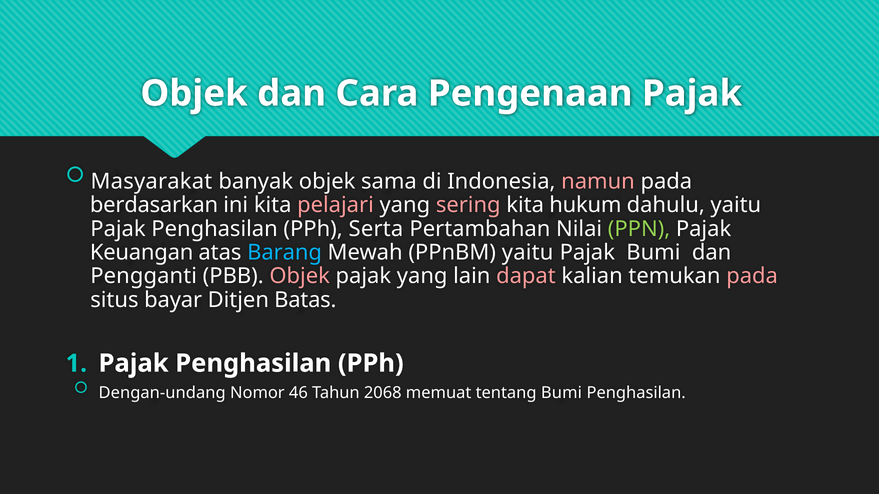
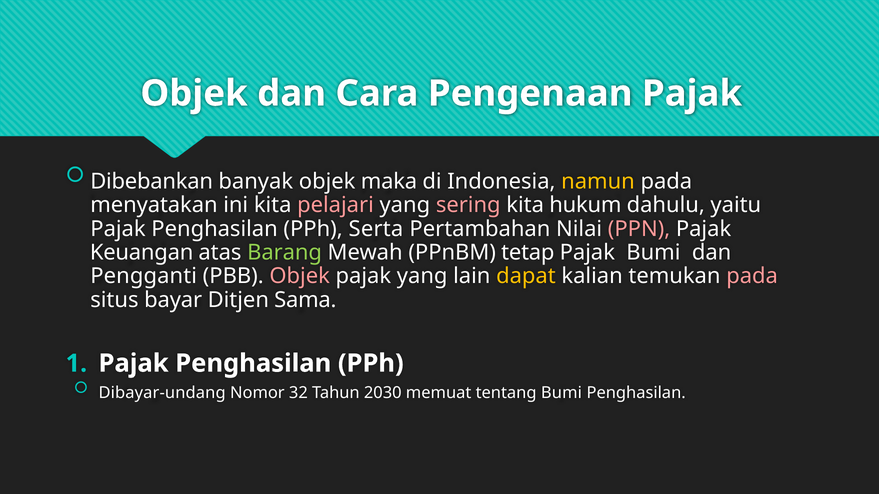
Masyarakat: Masyarakat -> Dibebankan (152, 182)
sama: sama -> maka (389, 182)
namun colour: pink -> yellow (598, 182)
berdasarkan: berdasarkan -> menyatakan (154, 205)
PPN colour: light green -> pink (639, 229)
Barang colour: light blue -> light green (285, 253)
PPnBM yaitu: yaitu -> tetap (528, 253)
dapat colour: pink -> yellow (526, 276)
Batas: Batas -> Sama (305, 300)
Dengan-undang: Dengan-undang -> Dibayar-undang (162, 393)
46: 46 -> 32 (298, 393)
2068: 2068 -> 2030 (383, 393)
